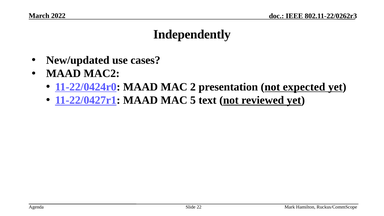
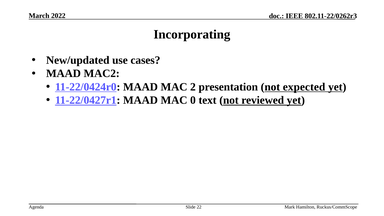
Independently: Independently -> Incorporating (192, 34)
5: 5 -> 0 (193, 100)
